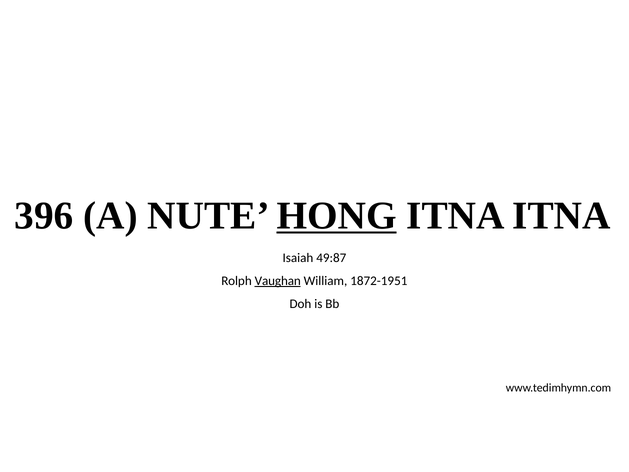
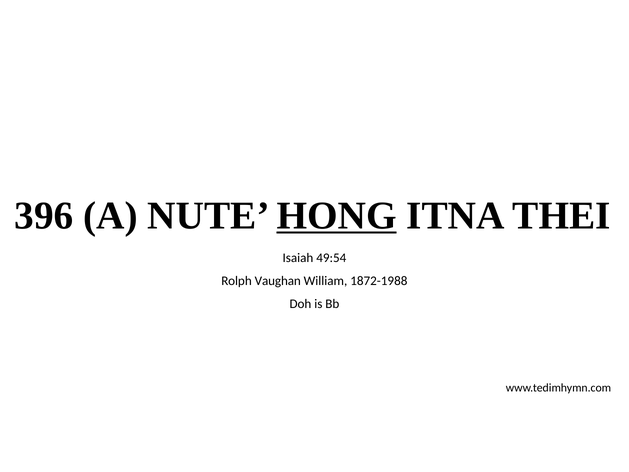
ITNA ITNA: ITNA -> THEI (562, 215)
49:87: 49:87 -> 49:54 (331, 258)
Vaughan underline: present -> none (278, 281)
1872-1951: 1872-1951 -> 1872-1988 (379, 281)
